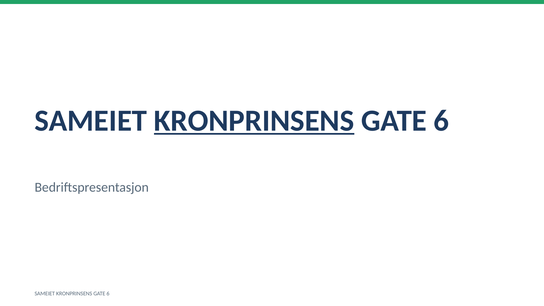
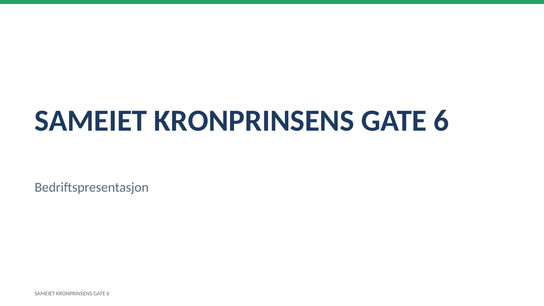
KRONPRINSENS underline: present -> none (254, 121)
